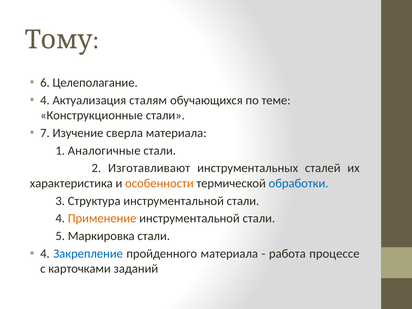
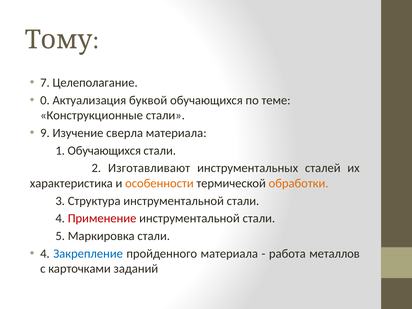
6: 6 -> 7 (45, 83)
4: 4 -> 0 (45, 100)
сталям: сталям -> буквой (148, 100)
7: 7 -> 9 (45, 133)
1 Аналогичные: Аналогичные -> Обучающихся (104, 151)
обработки colour: blue -> orange (299, 183)
Применение colour: orange -> red (102, 218)
процессе: процессе -> металлов (335, 254)
